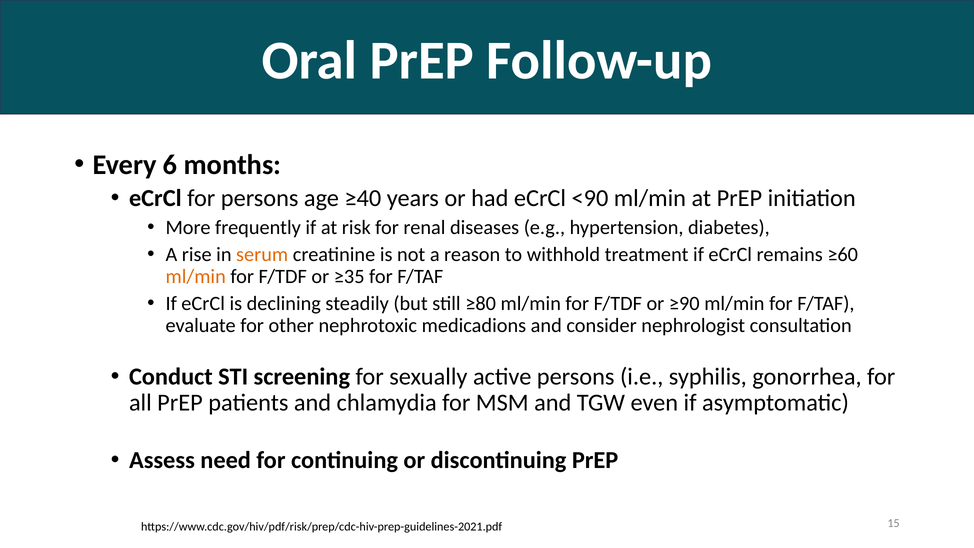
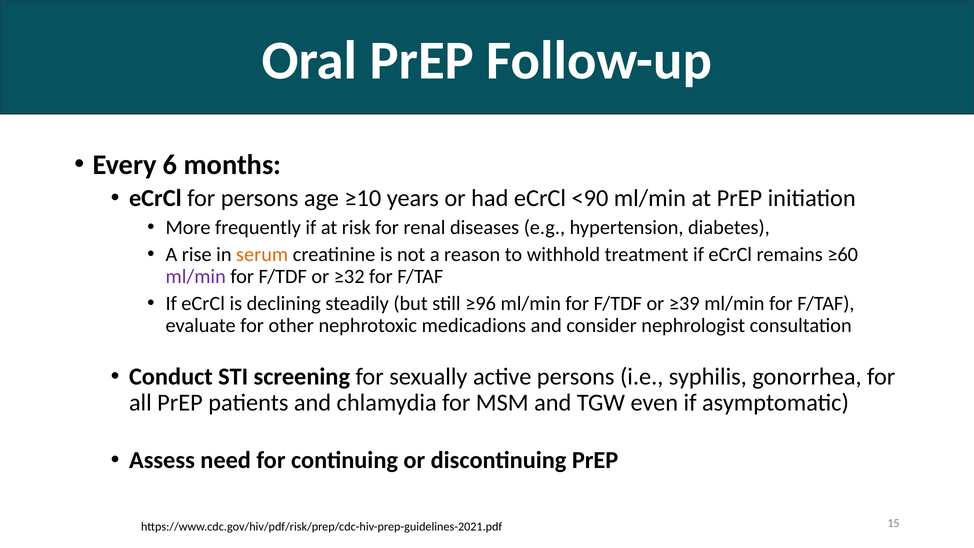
≥40: ≥40 -> ≥10 (363, 198)
ml/min colour: orange -> purple (196, 276)
≥35: ≥35 -> ≥32 (349, 276)
≥80: ≥80 -> ≥96 (481, 303)
≥90: ≥90 -> ≥39 (684, 303)
